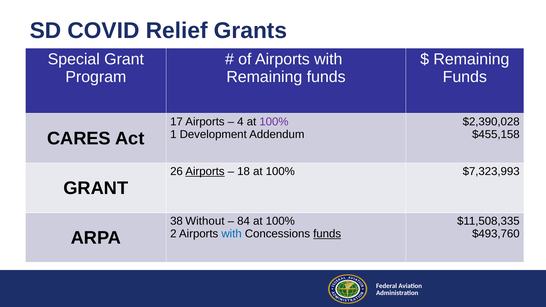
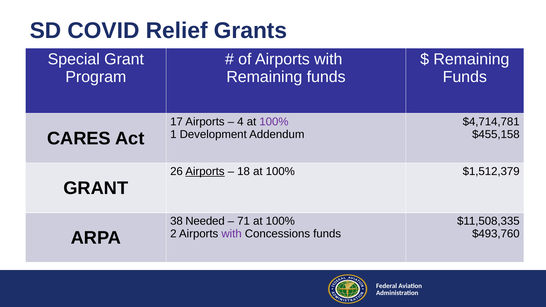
$2,390,028: $2,390,028 -> $4,714,781 (491, 122)
$7,323,993: $7,323,993 -> $1,512,379 (491, 172)
Without: Without -> Needed (205, 221)
84: 84 -> 71 (244, 221)
with colour: blue -> purple (232, 234)
funds underline: present -> none (327, 234)
